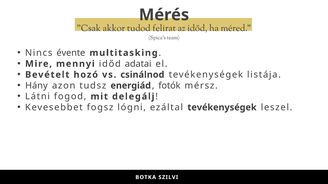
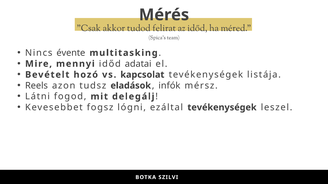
csinálnod: csinálnod -> kapcsolat (142, 75)
Hány: Hány -> Reels (36, 86)
energiád: energiád -> eladások (131, 86)
fotók: fotók -> infók (169, 86)
